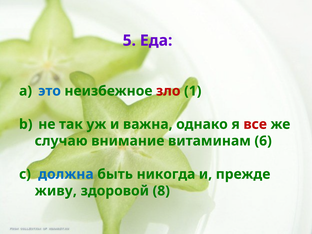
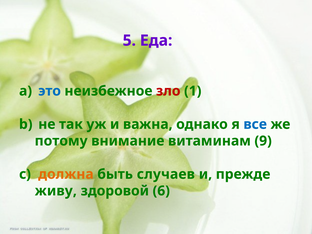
все colour: red -> blue (255, 124)
случаю: случаю -> потому (61, 141)
6: 6 -> 9 (263, 141)
должна colour: blue -> orange (66, 174)
никогда: никогда -> случаев (166, 174)
8: 8 -> 6 (161, 191)
